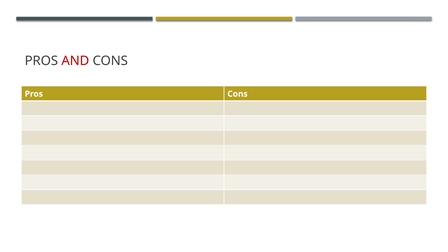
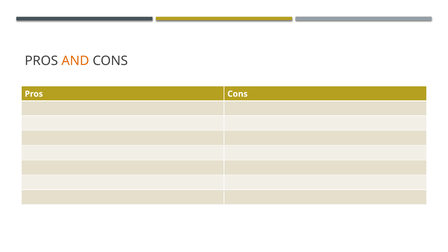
AND colour: red -> orange (75, 61)
